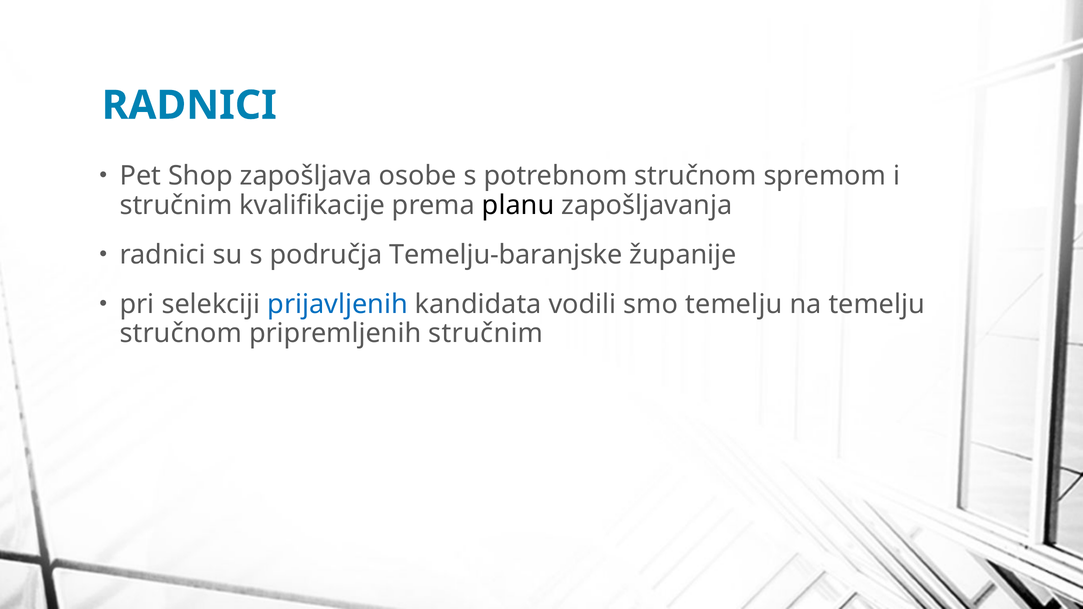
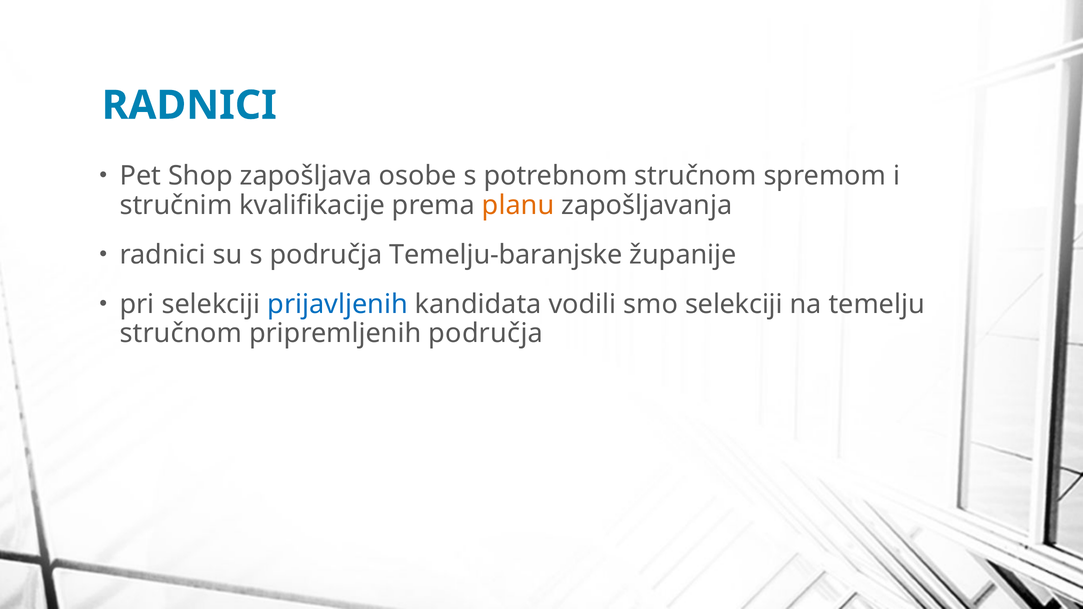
planu colour: black -> orange (518, 205)
smo temelju: temelju -> selekciji (734, 304)
pripremljenih stručnim: stručnim -> područja (486, 334)
